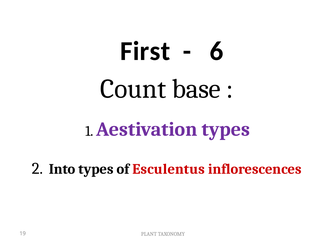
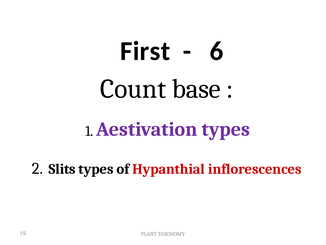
Into: Into -> Slits (62, 169)
Esculentus: Esculentus -> Hypanthial (169, 169)
